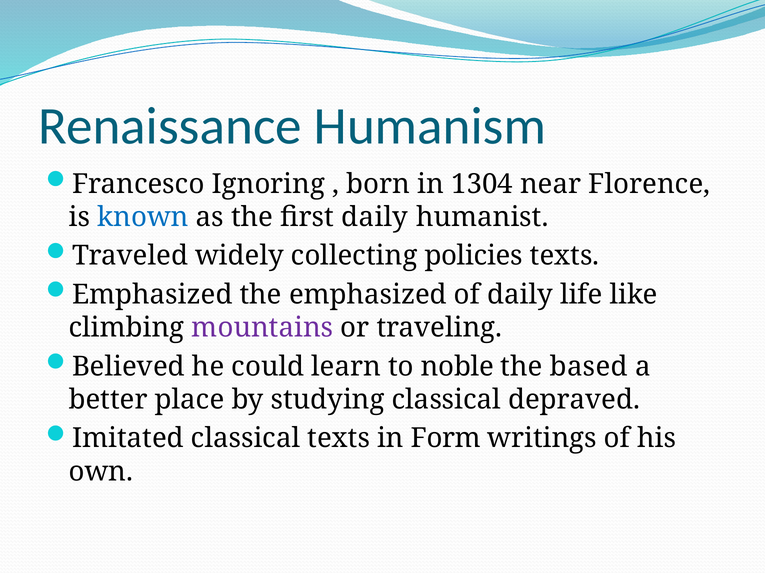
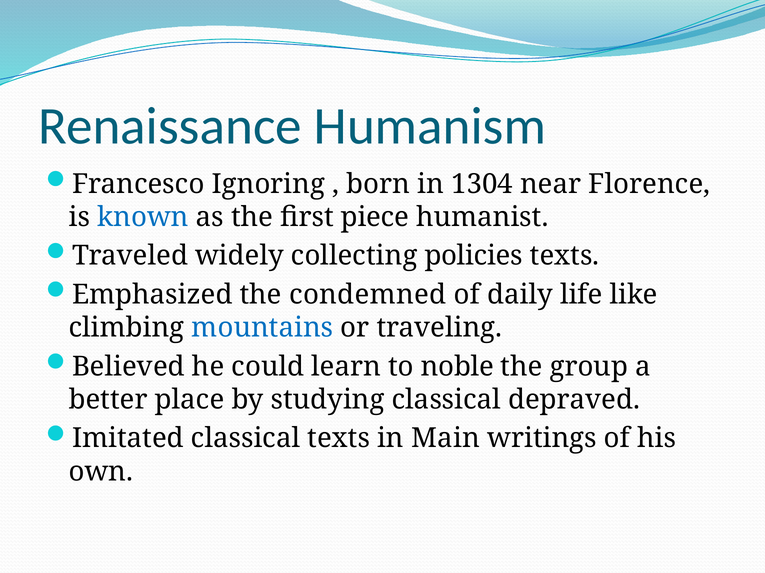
first daily: daily -> piece (375, 217)
the emphasized: emphasized -> condemned (368, 295)
mountains colour: purple -> blue (262, 328)
based: based -> group (589, 367)
Form: Form -> Main (446, 439)
